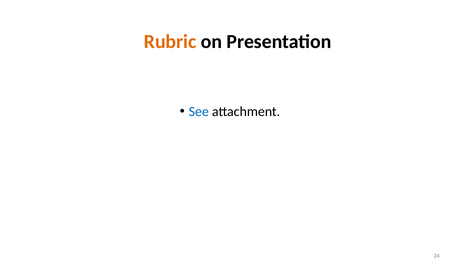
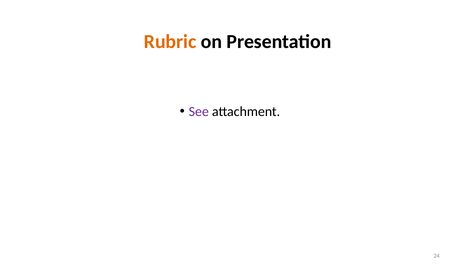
See colour: blue -> purple (199, 111)
